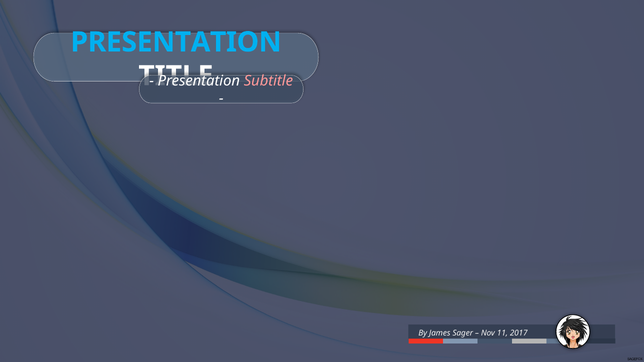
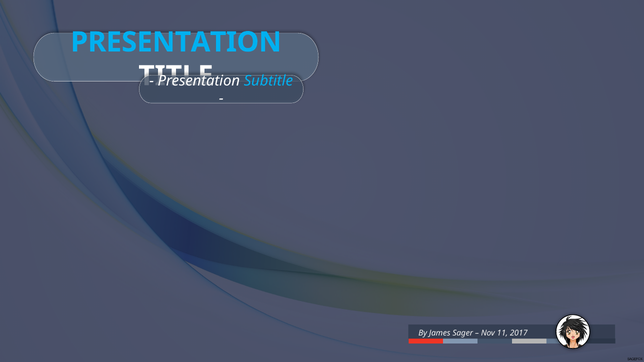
Subtitle colour: pink -> light blue (268, 81)
